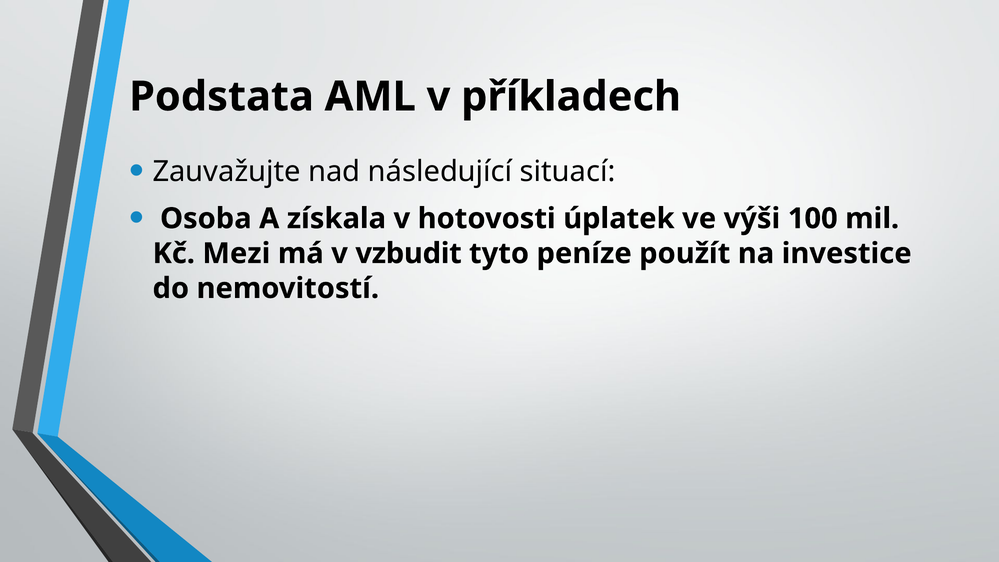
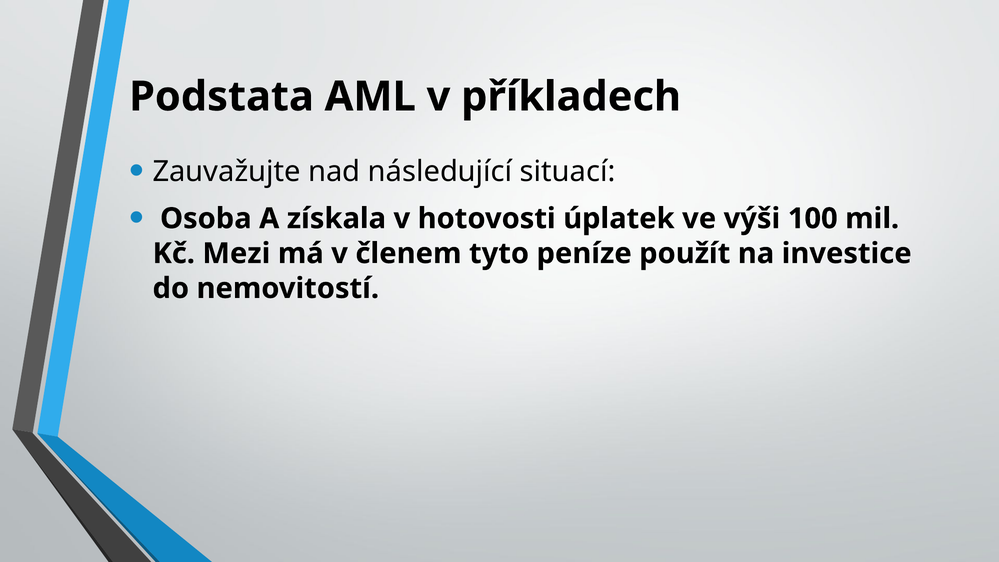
vzbudit: vzbudit -> členem (408, 253)
